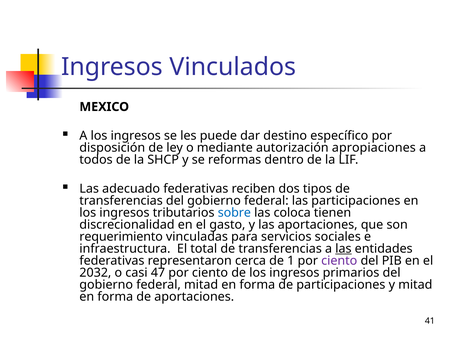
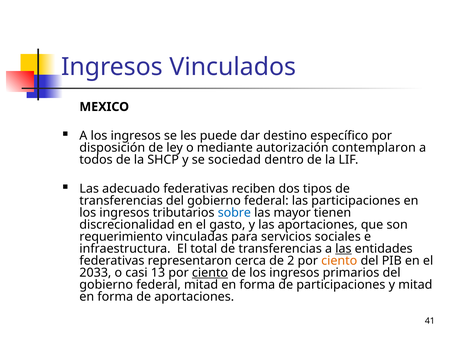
apropiaciones: apropiaciones -> contemplaron (374, 148)
reformas: reformas -> sociedad (235, 160)
coloca: coloca -> mayor (292, 213)
1: 1 -> 2 (291, 261)
ciento colour: purple -> orange (339, 261)
2032: 2032 -> 2033 (95, 273)
47: 47 -> 13 (158, 273)
ciento underline: none -> present (210, 273)
